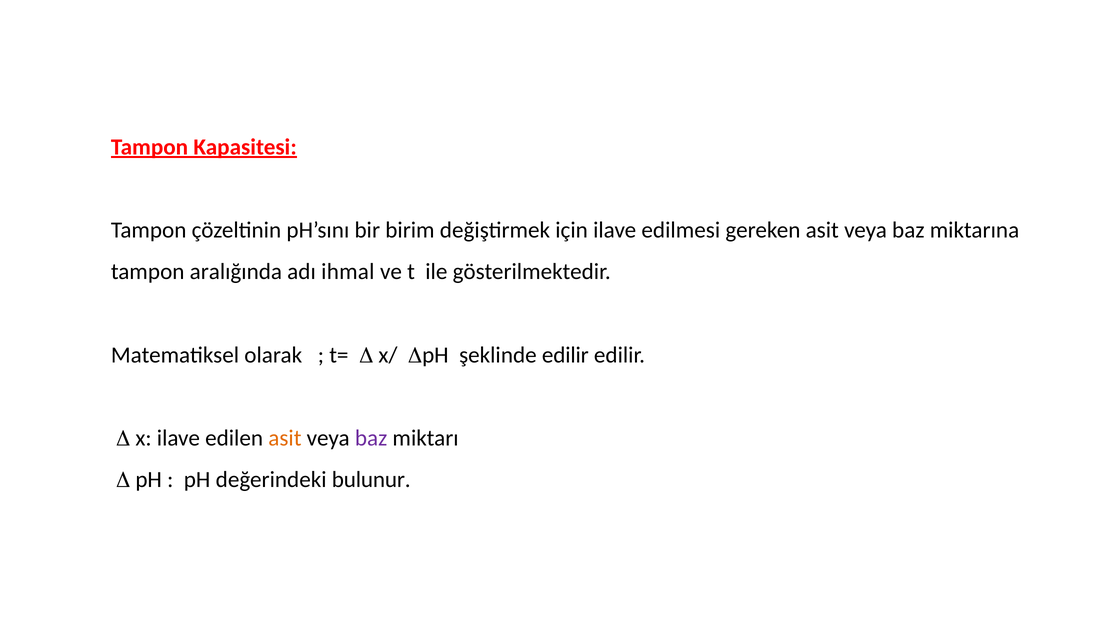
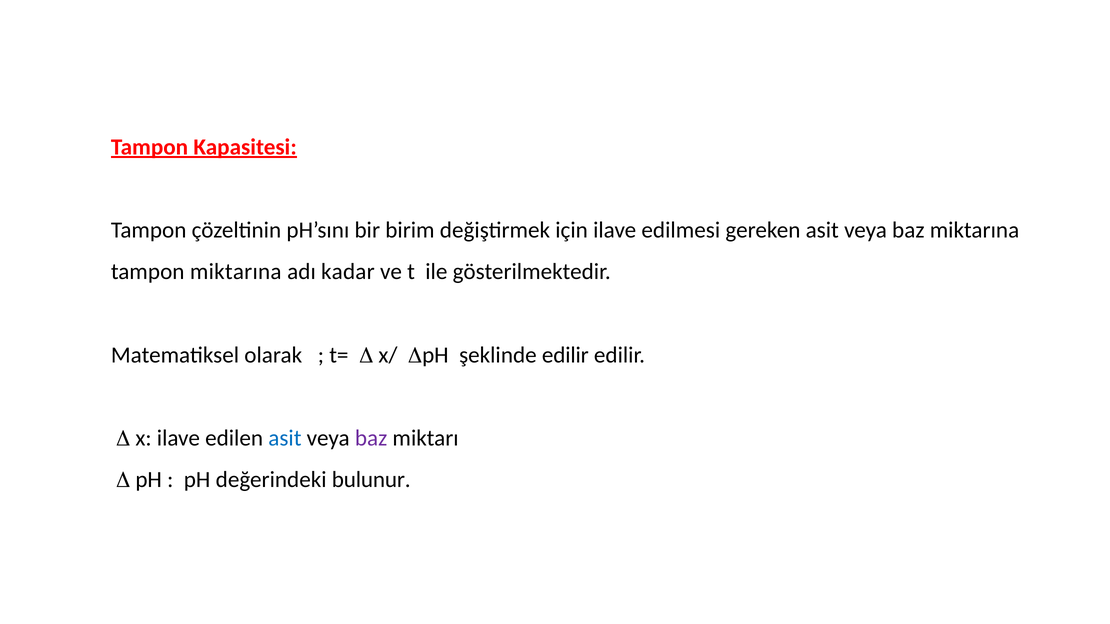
tampon aralığında: aralığında -> miktarına (236, 272)
ihmal: ihmal -> kadar (348, 272)
asit colour: orange -> blue (285, 438)
